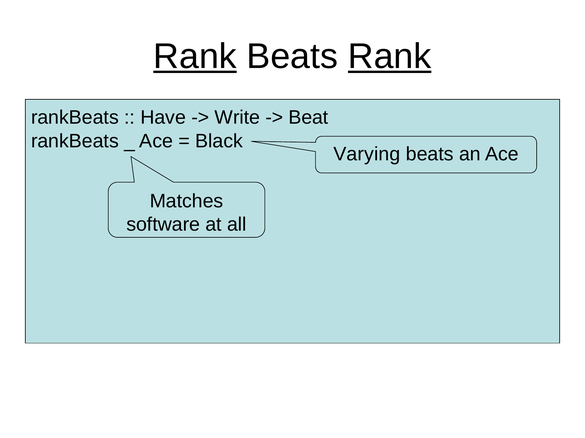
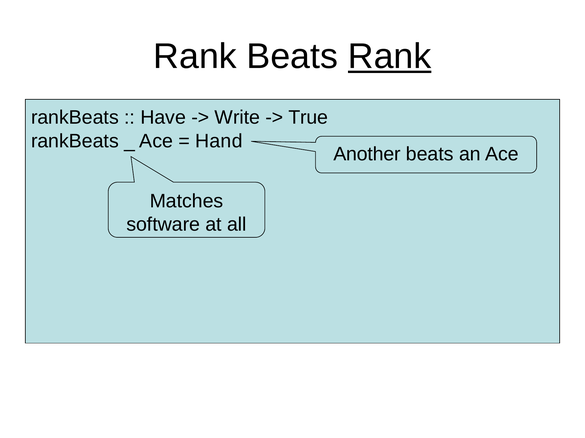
Rank underline: present -> none (195, 57)
Beat: Beat -> True (308, 118)
Black: Black -> Hand (219, 141)
Varying: Varying -> Another (367, 154)
